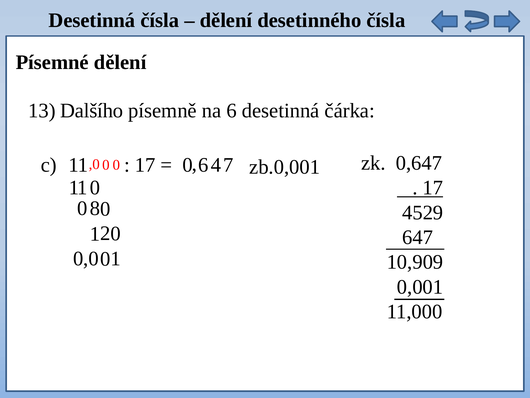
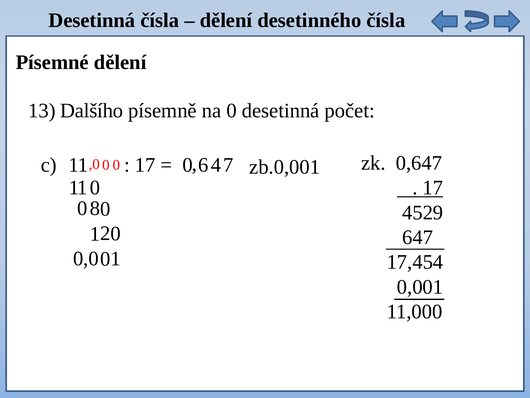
na 6: 6 -> 0 (232, 111)
čárka: čárka -> počet (350, 111)
10,909: 10,909 -> 17,454 (415, 262)
